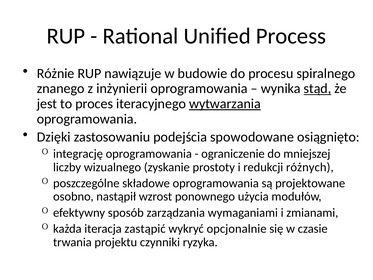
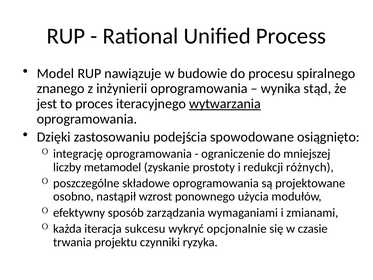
Różnie: Różnie -> Model (56, 73)
stąd underline: present -> none (317, 89)
wizualnego: wizualnego -> metamodel (113, 167)
zastąpić: zastąpić -> sukcesu (145, 229)
